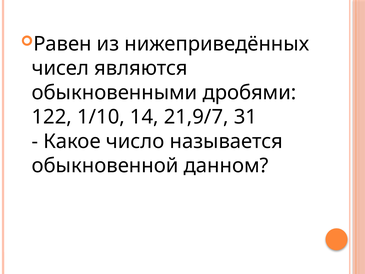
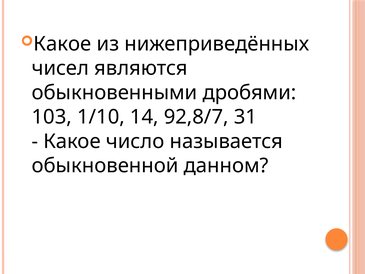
Равен: Равен -> Какое (62, 44)
122: 122 -> 103 (52, 117)
21,9/7: 21,9/7 -> 92,8/7 (196, 117)
